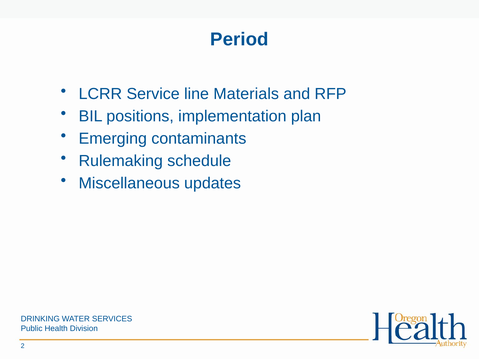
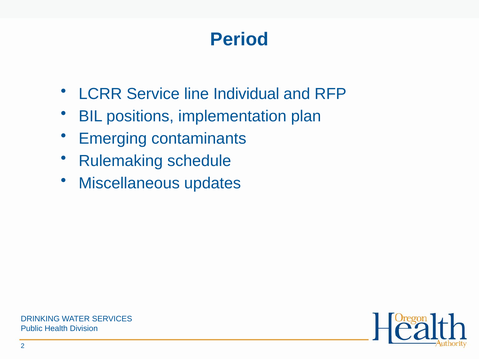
Materials: Materials -> Individual (246, 94)
